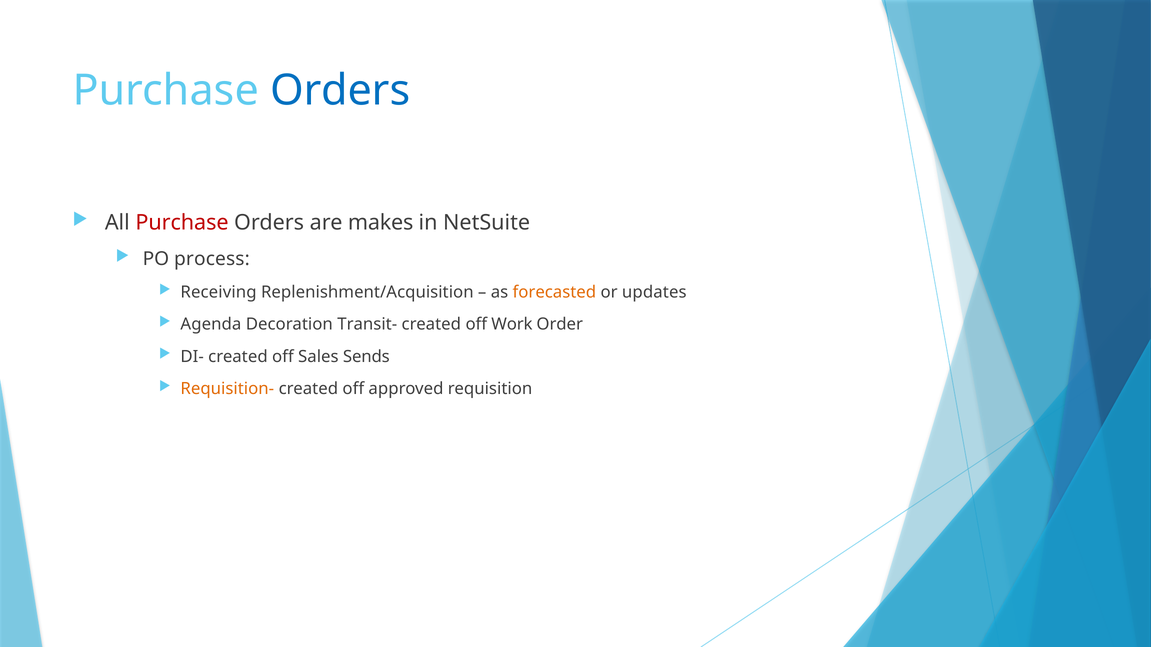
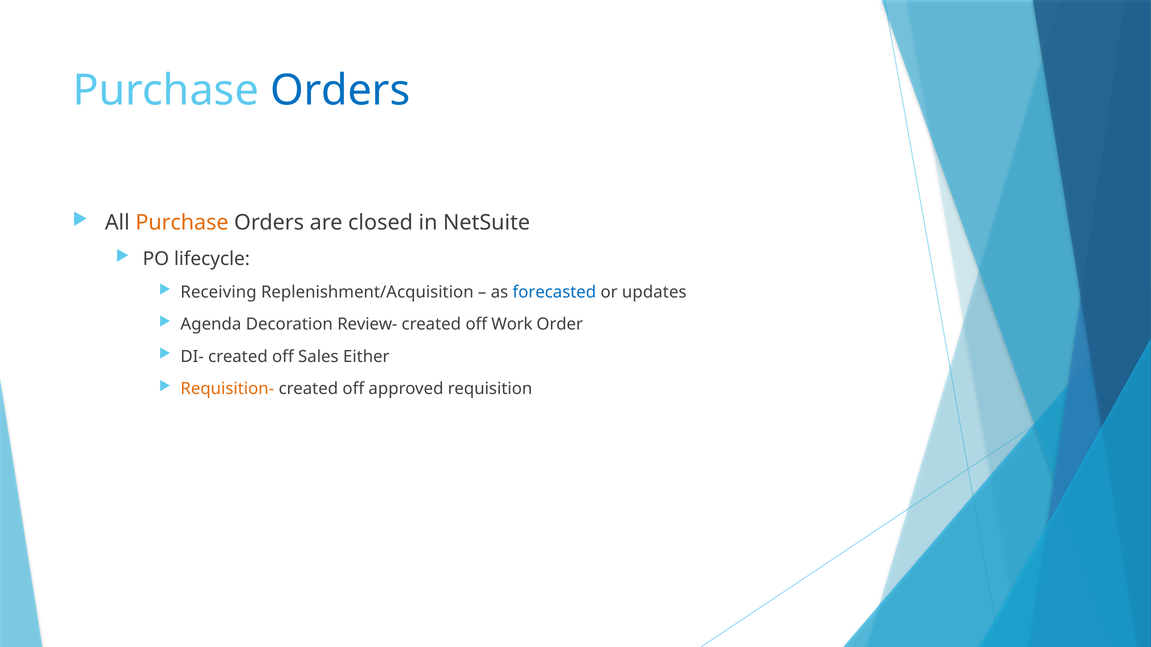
Purchase colour: red -> orange (182, 223)
makes: makes -> closed (381, 223)
process: process -> lifecycle (212, 259)
forecasted colour: orange -> blue (554, 292)
Transit-: Transit- -> Review- (367, 325)
Sends: Sends -> Either (366, 357)
